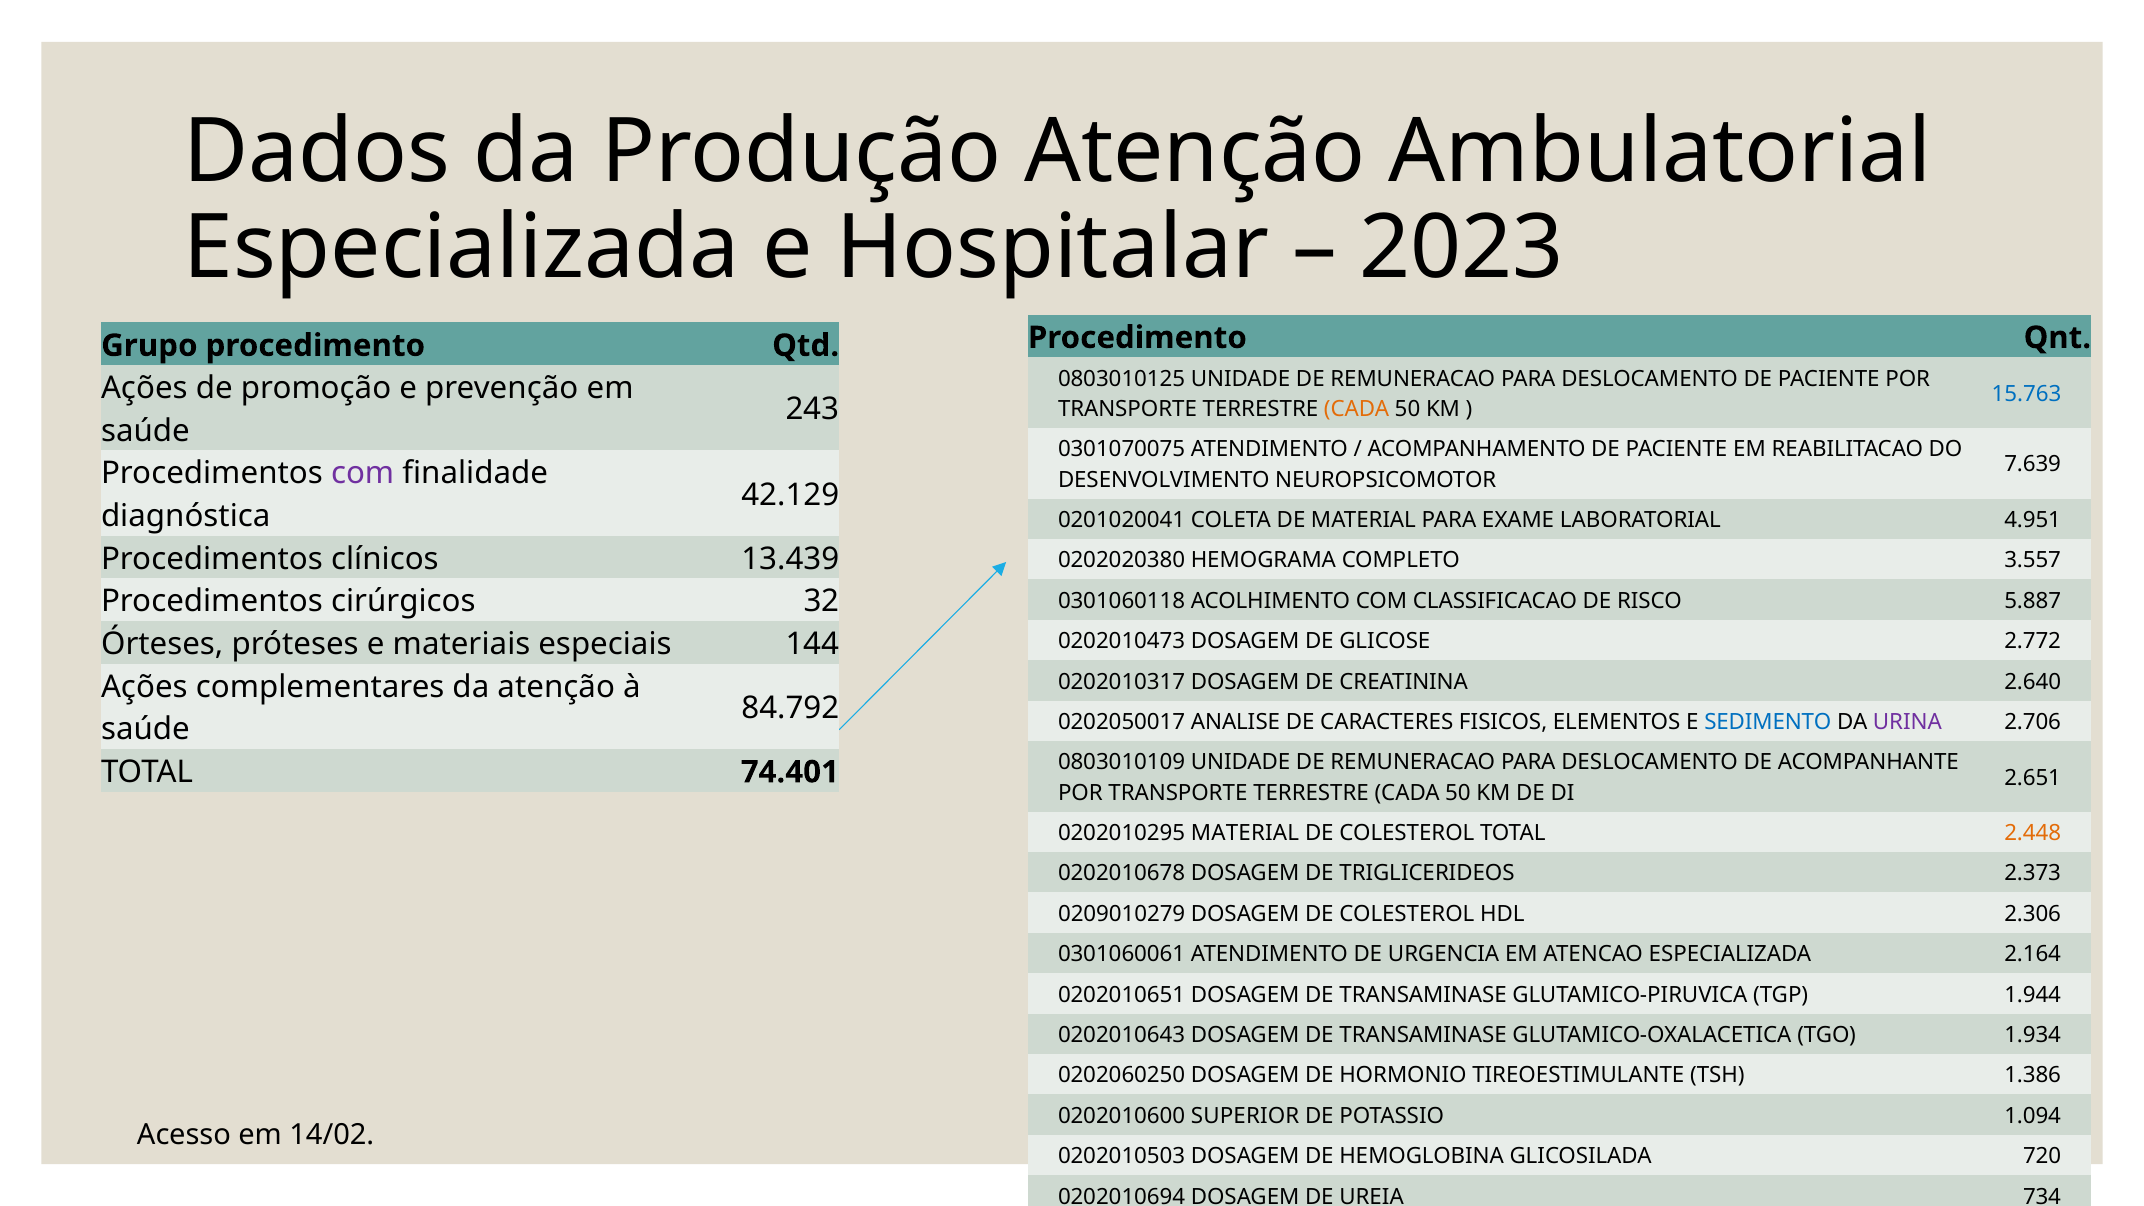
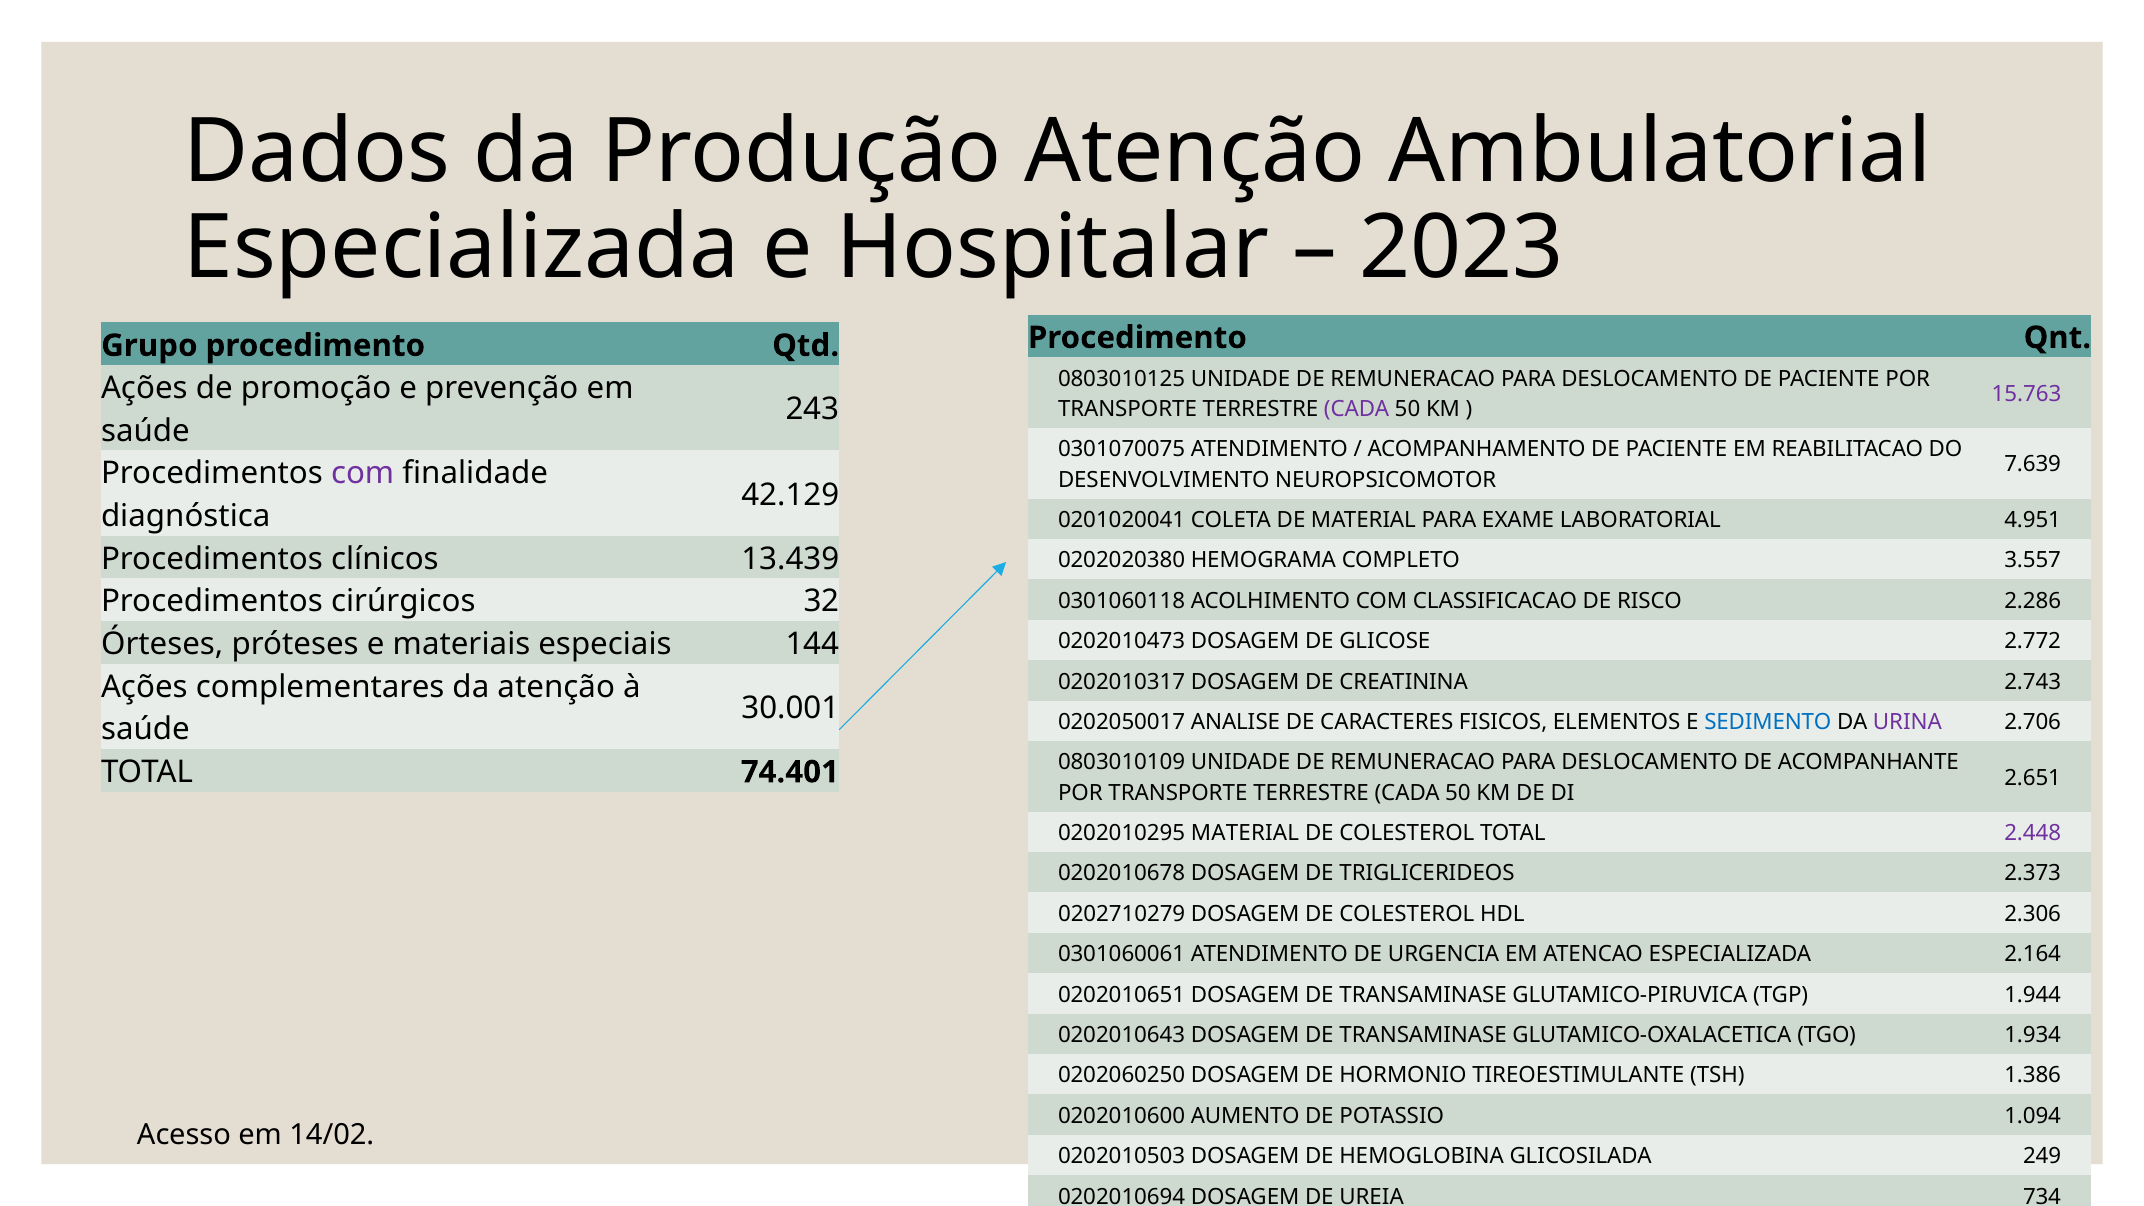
15.763 colour: blue -> purple (2026, 394)
CADA colour: orange -> purple (1357, 409)
5.887: 5.887 -> 2.286 (2033, 601)
2.640: 2.640 -> 2.743 (2033, 682)
84.792: 84.792 -> 30.001 (790, 708)
2.448 colour: orange -> purple (2033, 833)
0209010279: 0209010279 -> 0202710279 (1122, 914)
SUPERIOR: SUPERIOR -> AUMENTO (1245, 1116)
720: 720 -> 249 (2042, 1156)
